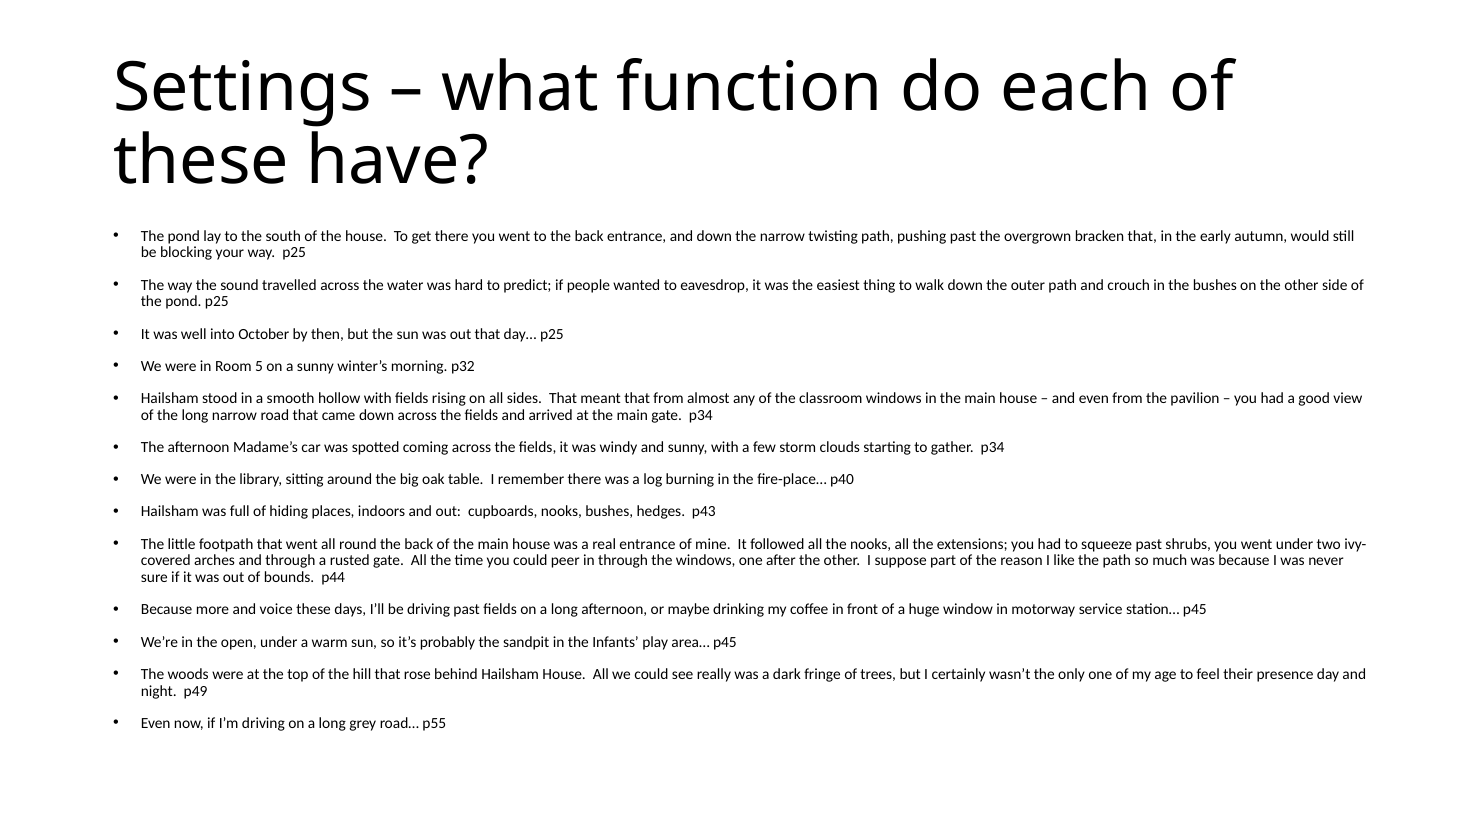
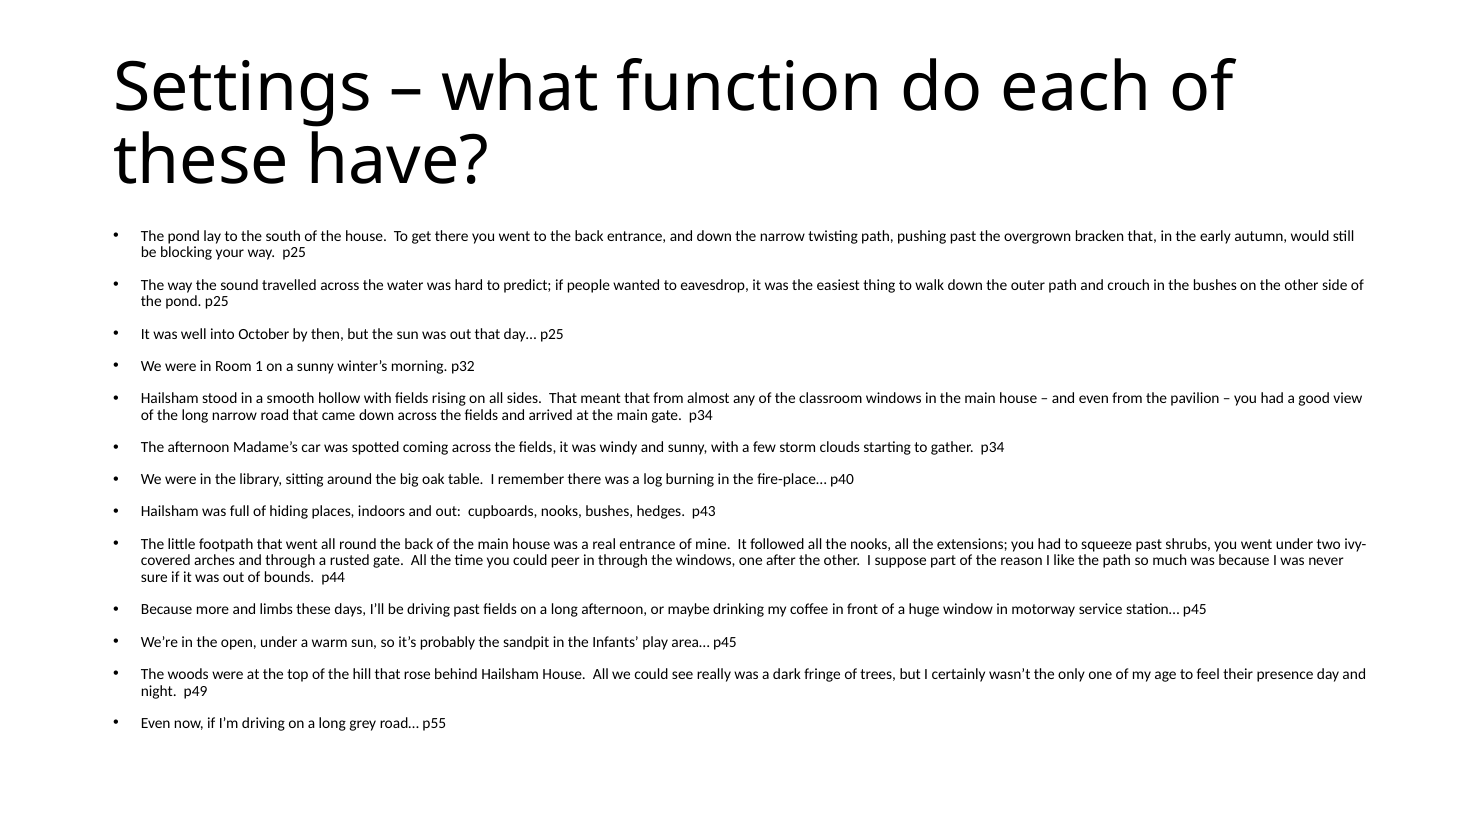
5: 5 -> 1 (259, 366)
voice: voice -> limbs (276, 610)
